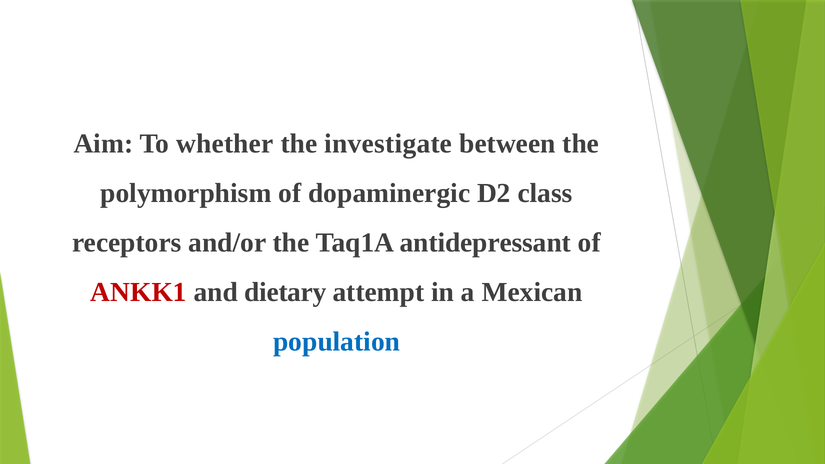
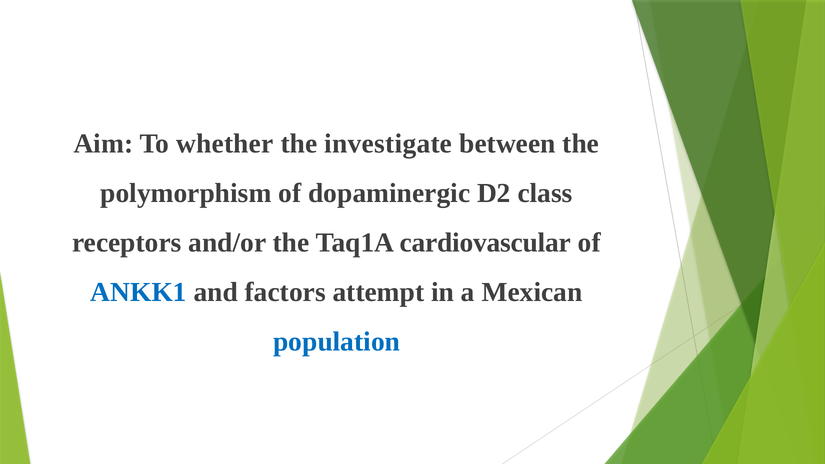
antidepressant: antidepressant -> cardiovascular (485, 243)
ANKK1 colour: red -> blue (139, 292)
dietary: dietary -> factors (285, 292)
